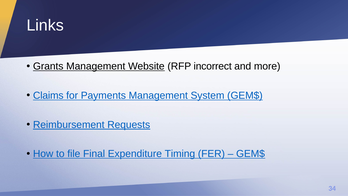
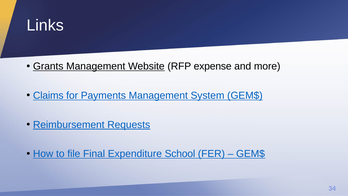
incorrect: incorrect -> expense (213, 66)
Timing: Timing -> School (180, 154)
